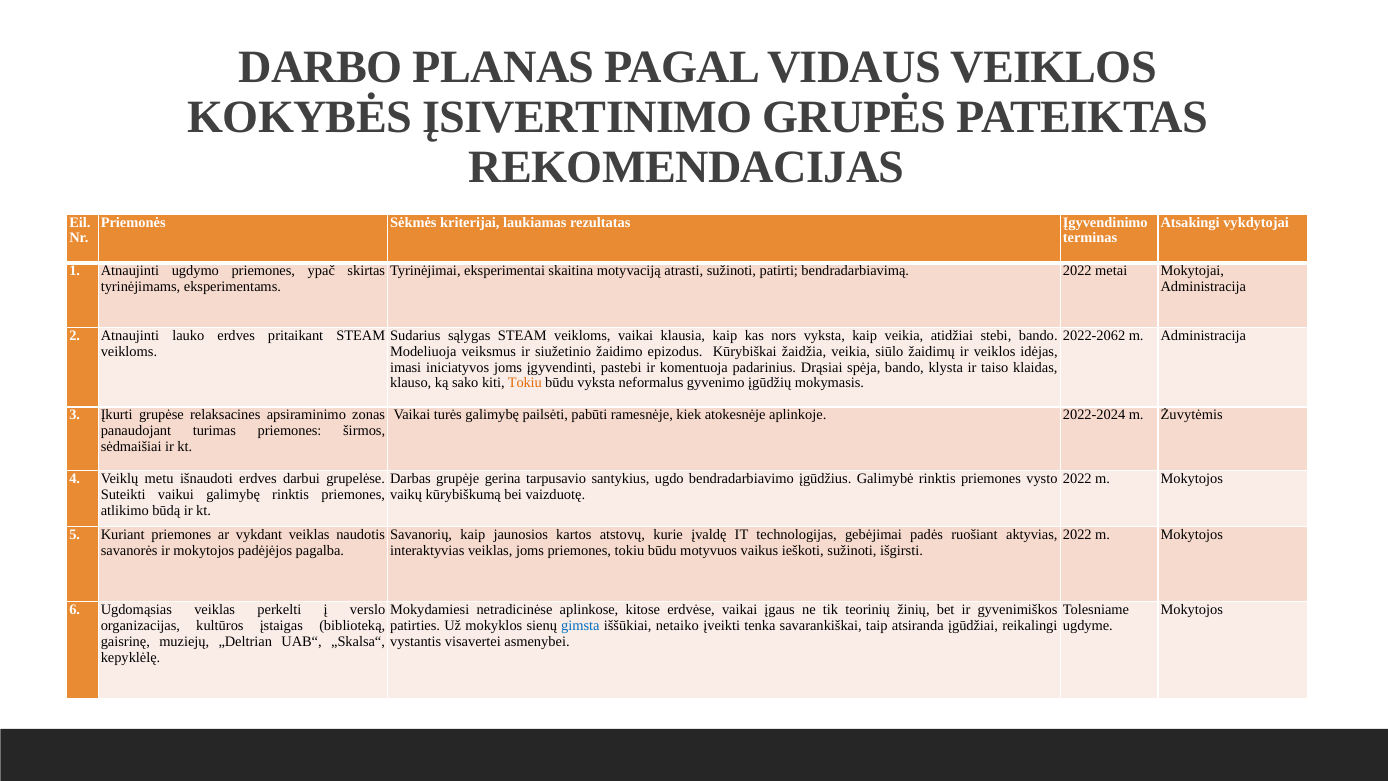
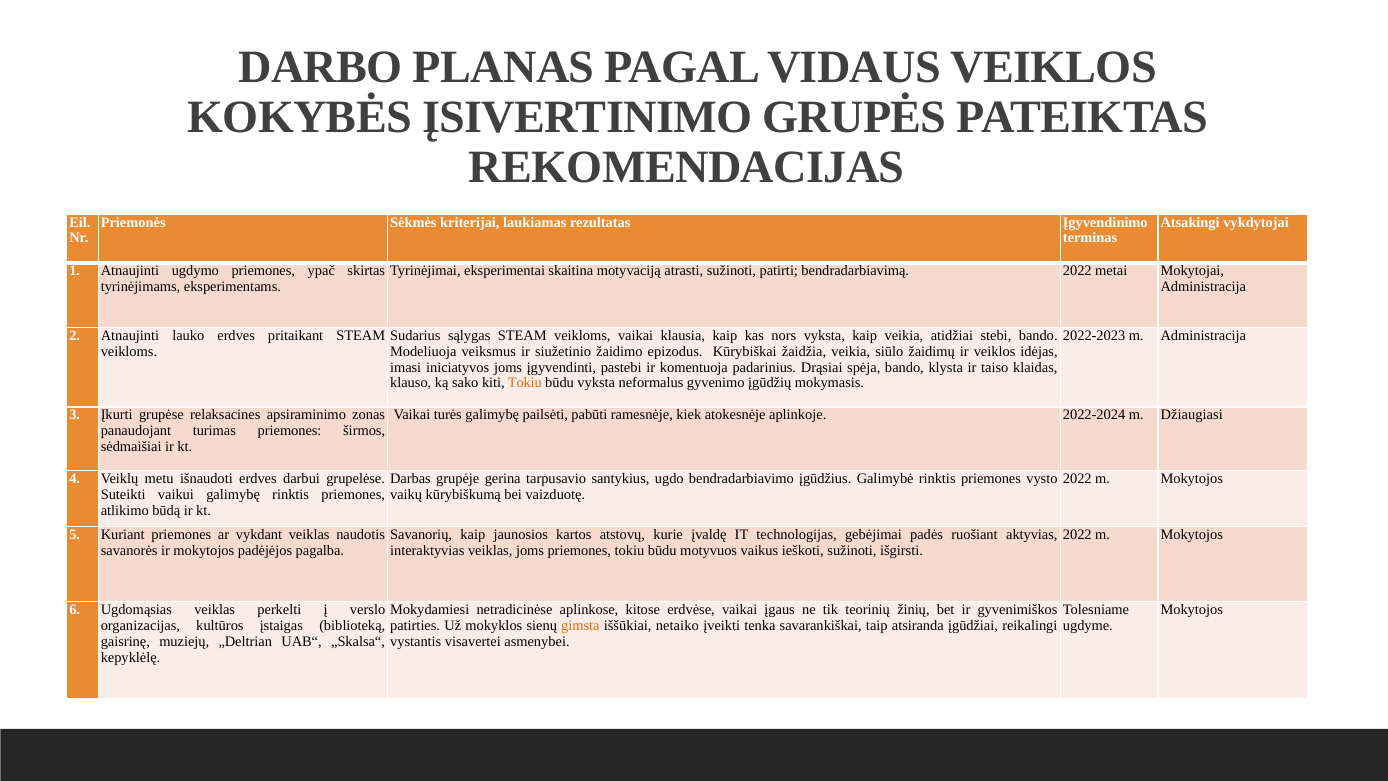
2022-2062: 2022-2062 -> 2022-2023 (1094, 335)
Žuvytėmis: Žuvytėmis -> Džiaugiasi (1192, 415)
gimsta colour: blue -> orange (580, 625)
